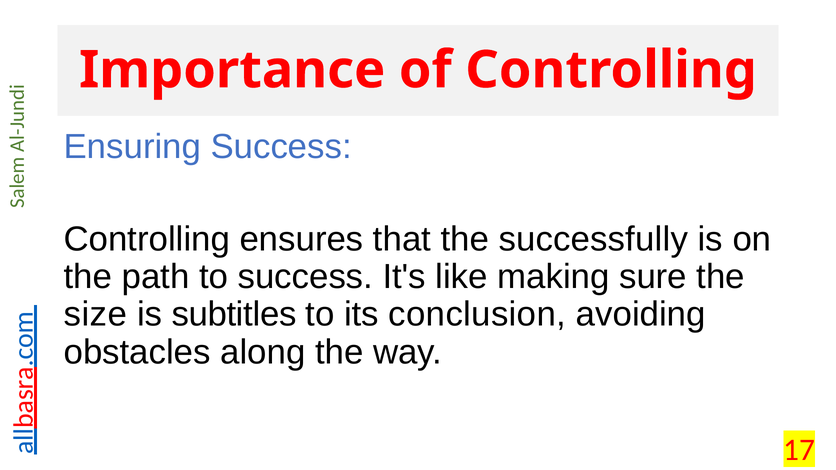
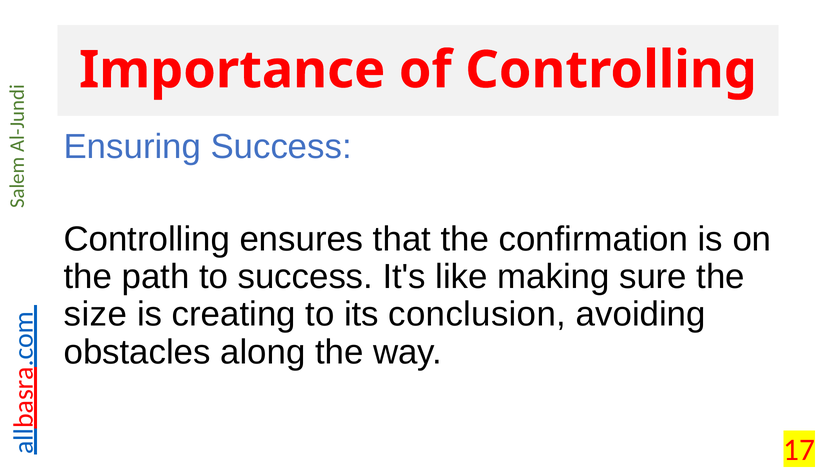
successfully: successfully -> confirmation (593, 239)
subtitles: subtitles -> creating (234, 315)
